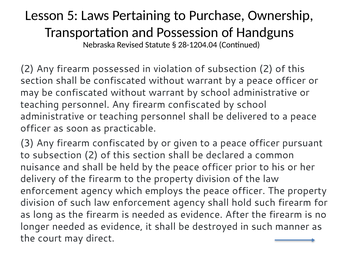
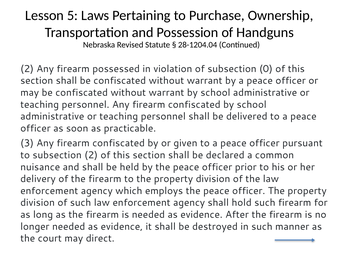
of subsection 2: 2 -> 0 (266, 69)
